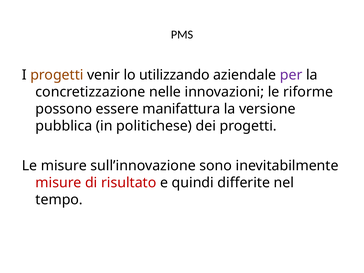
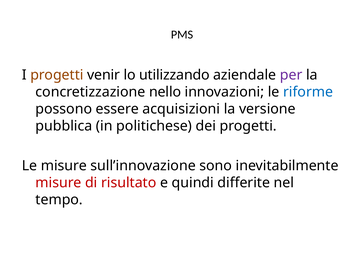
nelle: nelle -> nello (165, 92)
riforme colour: black -> blue (308, 92)
manifattura: manifattura -> acquisizioni (181, 109)
